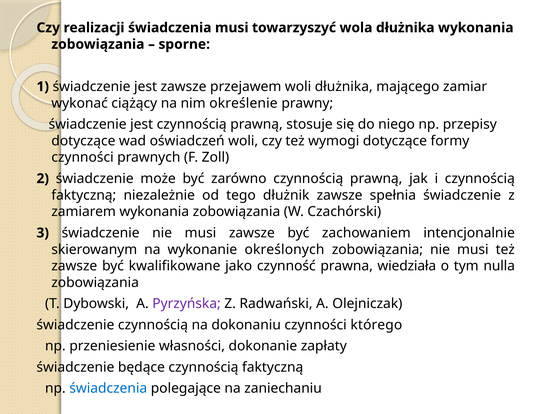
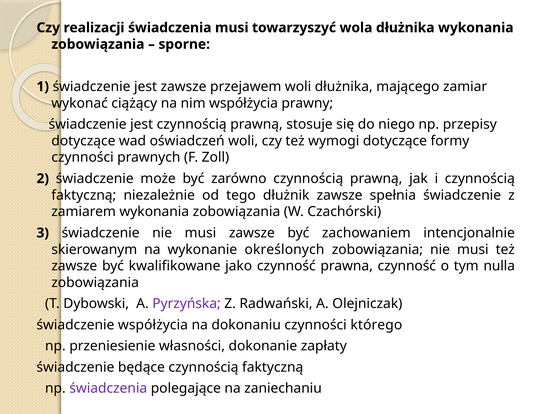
nim określenie: określenie -> współżycia (244, 103)
prawna wiedziała: wiedziała -> czynność (407, 266)
świadczenie czynnością: czynnością -> współżycia (153, 325)
świadczenia colour: blue -> purple (108, 388)
